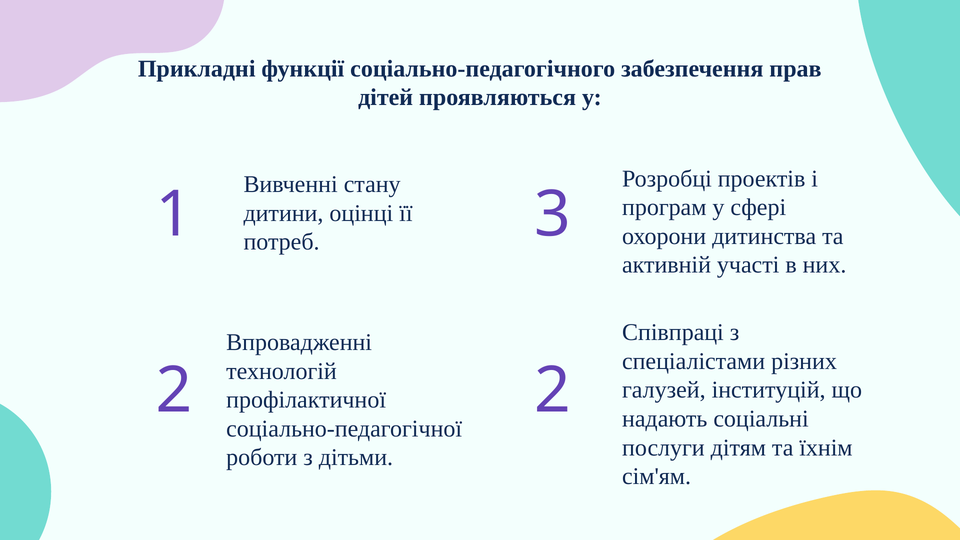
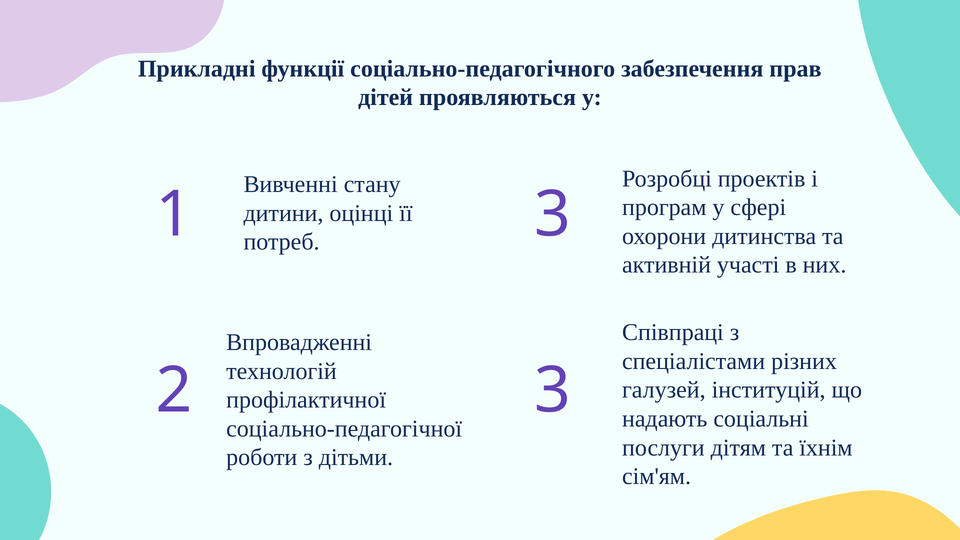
2 2: 2 -> 3 (553, 391)
